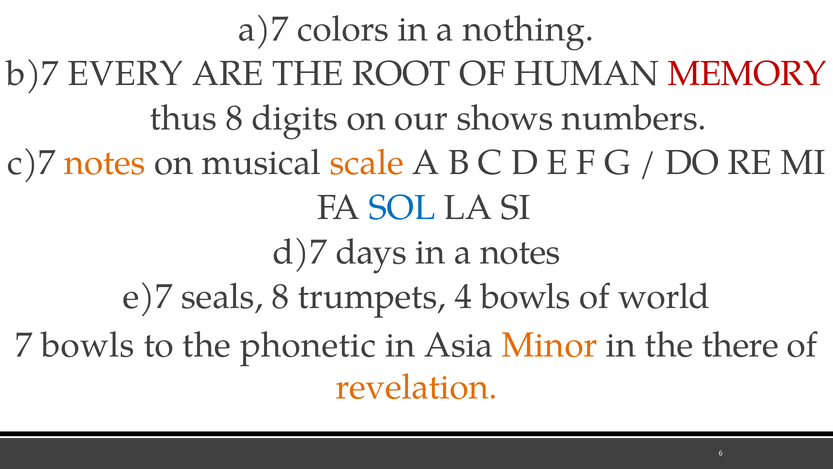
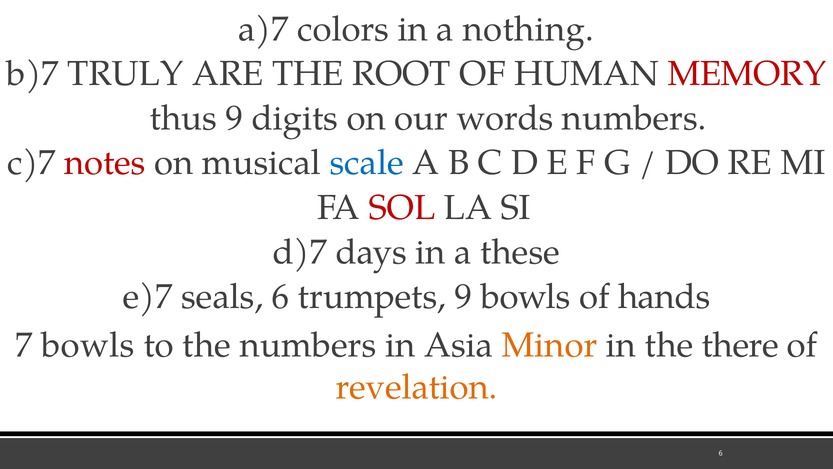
EVERY: EVERY -> TRULY (125, 74)
thus 8: 8 -> 9 (234, 118)
shows: shows -> words (505, 118)
notes colour: orange -> red (105, 163)
scale colour: orange -> blue (367, 163)
SOL colour: blue -> red (402, 207)
a notes: notes -> these (520, 252)
seals 8: 8 -> 6 (281, 297)
trumpets 4: 4 -> 9 (463, 297)
world: world -> hands (664, 297)
the phonetic: phonetic -> numbers (308, 345)
